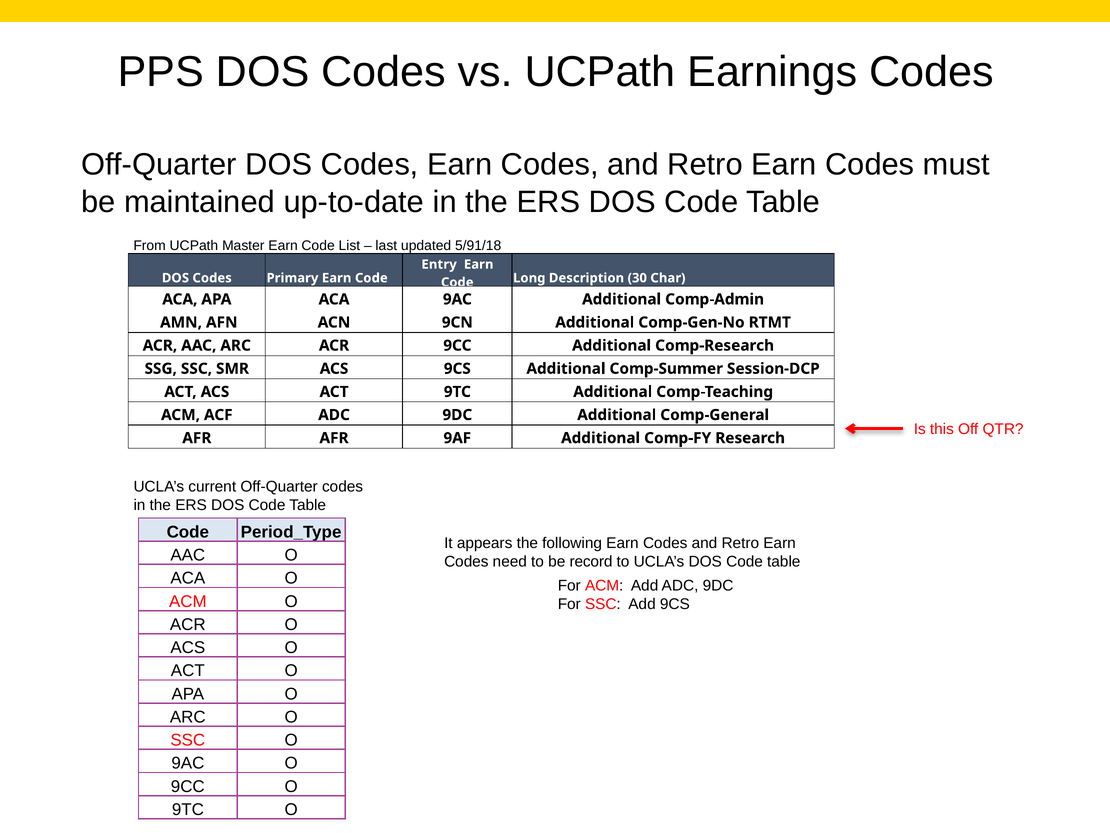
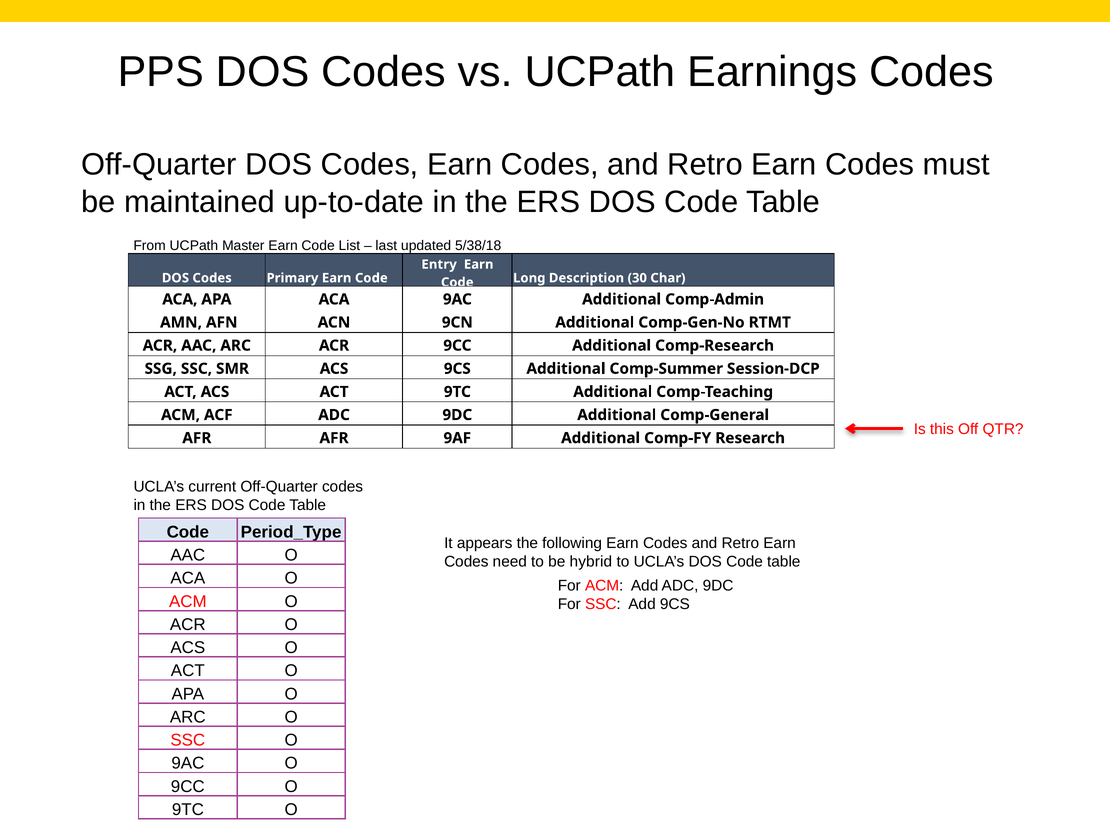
5/91/18: 5/91/18 -> 5/38/18 (478, 246)
record: record -> hybrid (591, 561)
